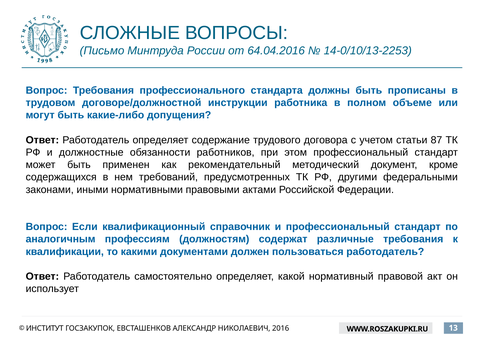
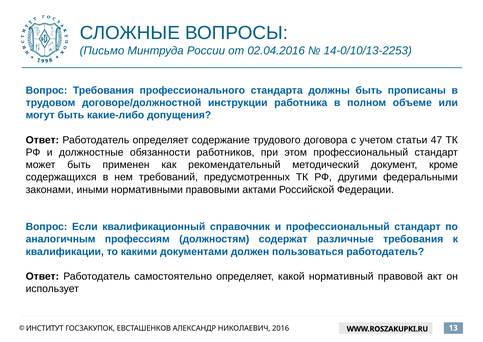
64.04.2016: 64.04.2016 -> 02.04.2016 (276, 51)
87: 87 -> 47 (436, 140)
